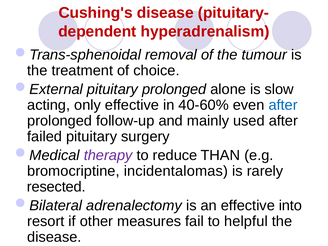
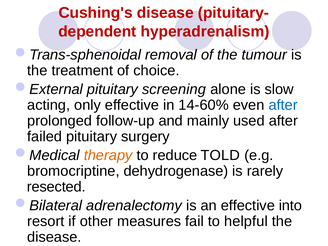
pituitary prolonged: prolonged -> screening (174, 89)
40-60%: 40-60% -> 14-60% (204, 105)
therapy colour: purple -> orange (108, 155)
THAN: THAN -> TOLD (220, 155)
incidentalomas: incidentalomas -> dehydrogenase (176, 171)
